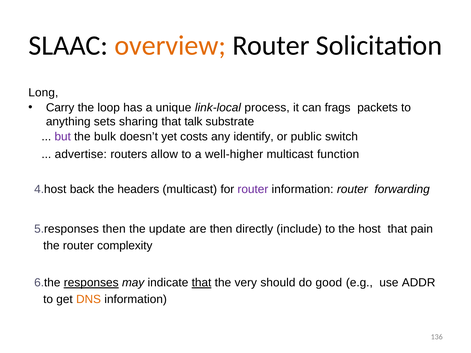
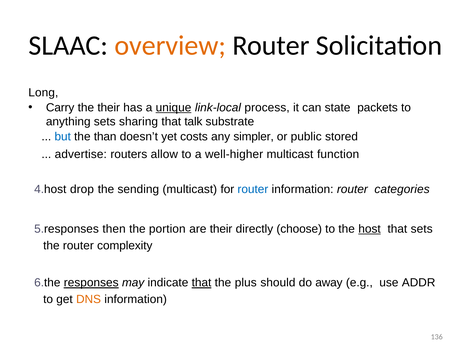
the loop: loop -> their (109, 108)
unique underline: none -> present (174, 108)
frags: frags -> state (338, 108)
but colour: purple -> blue (63, 137)
bulk: bulk -> than (105, 137)
identify: identify -> simpler (254, 137)
switch: switch -> stored (342, 137)
back: back -> drop (82, 190)
headers: headers -> sending (138, 190)
router colour: purple -> blue (253, 190)
forwarding: forwarding -> categories (402, 190)
update: update -> portion (167, 229)
are then: then -> their (221, 229)
include: include -> choose (299, 229)
host underline: none -> present (370, 229)
that pain: pain -> sets (422, 229)
very: very -> plus (246, 283)
good: good -> away (329, 283)
